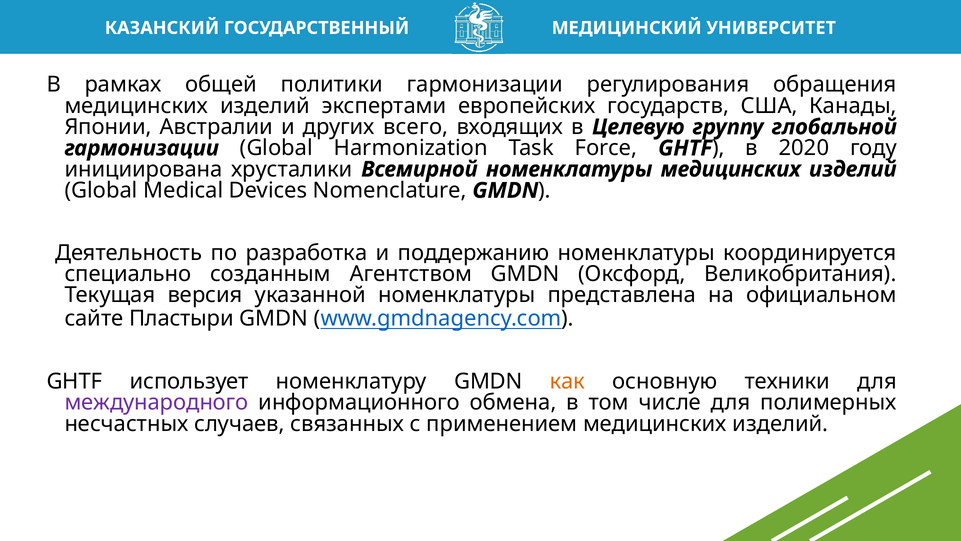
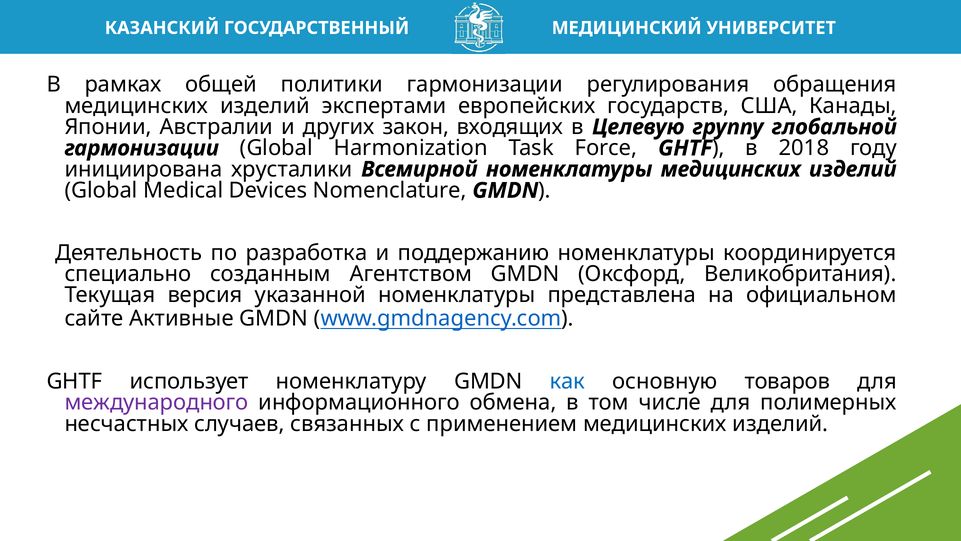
всего: всего -> закон (416, 127)
2020: 2020 -> 2018 (804, 148)
Пластыри: Пластыри -> Активные (181, 318)
как colour: orange -> blue (567, 381)
техники: техники -> товаров (787, 381)
